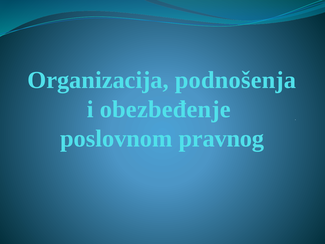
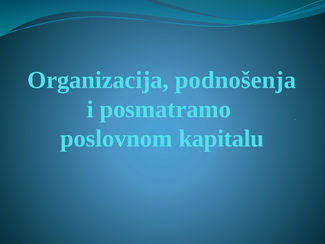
obezbeđenje: obezbeđenje -> posmatramo (165, 109)
pravnog: pravnog -> kapitalu (221, 138)
